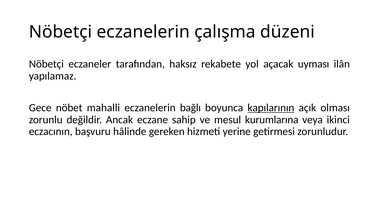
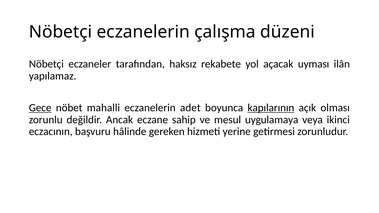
Gece underline: none -> present (40, 108)
bağlı: bağlı -> adet (190, 108)
kurumlarına: kurumlarına -> uygulamaya (272, 120)
